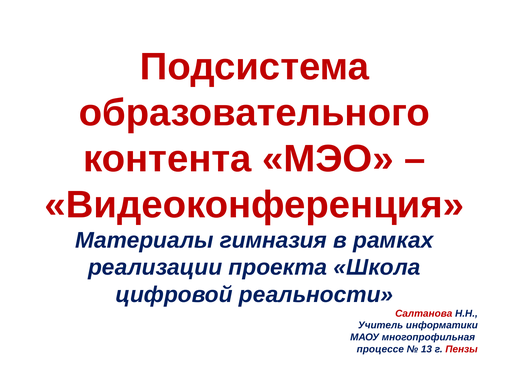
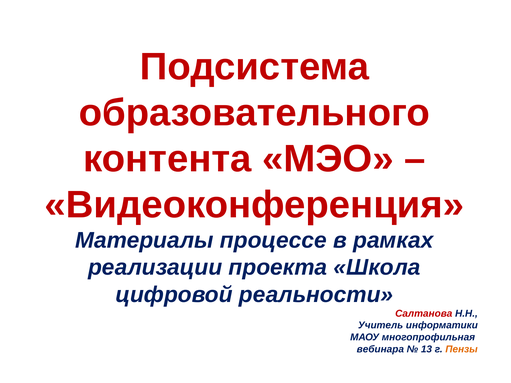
гимназия: гимназия -> процессе (273, 240)
процессе: процессе -> вебинара (380, 349)
Пензы colour: red -> orange (462, 349)
